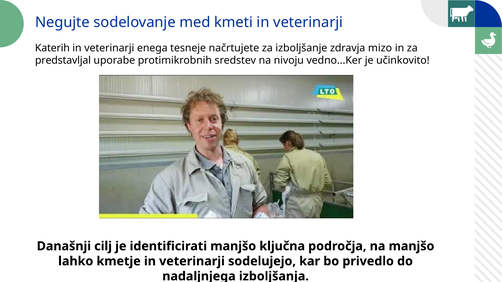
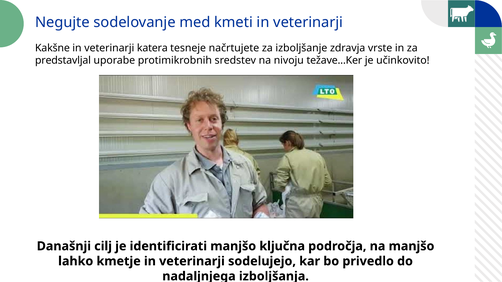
Katerih: Katerih -> Kakšne (52, 48)
enega: enega -> katera (152, 48)
mizo: mizo -> vrste (380, 48)
vedno...Ker: vedno...Ker -> težave...Ker (334, 61)
